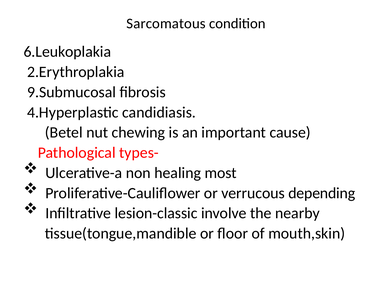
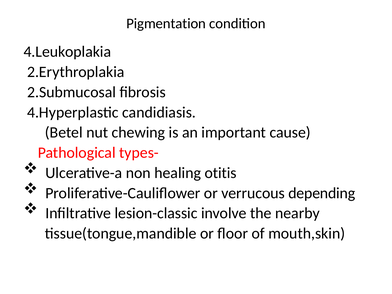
Sarcomatous: Sarcomatous -> Pigmentation (166, 24)
6.Leukoplakia: 6.Leukoplakia -> 4.Leukoplakia (67, 52)
9.Submucosal: 9.Submucosal -> 2.Submucosal (72, 92)
most: most -> otitis (221, 173)
